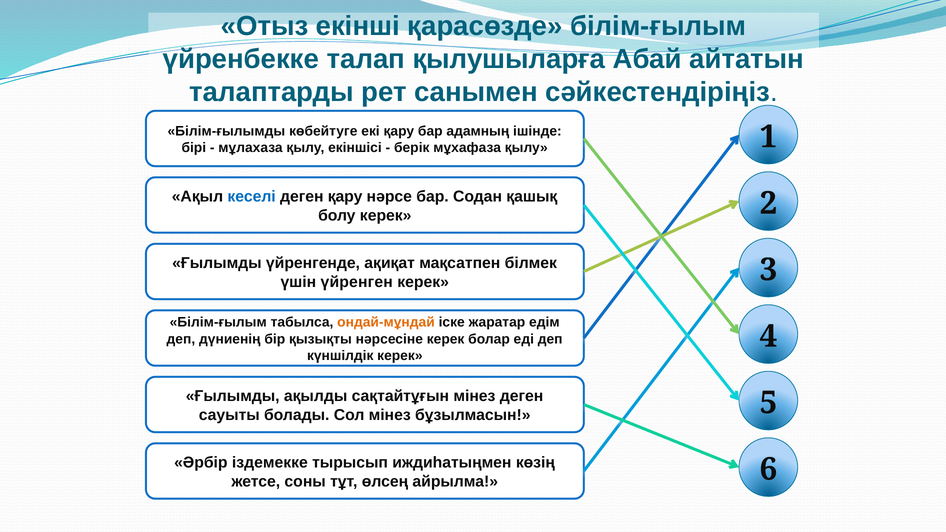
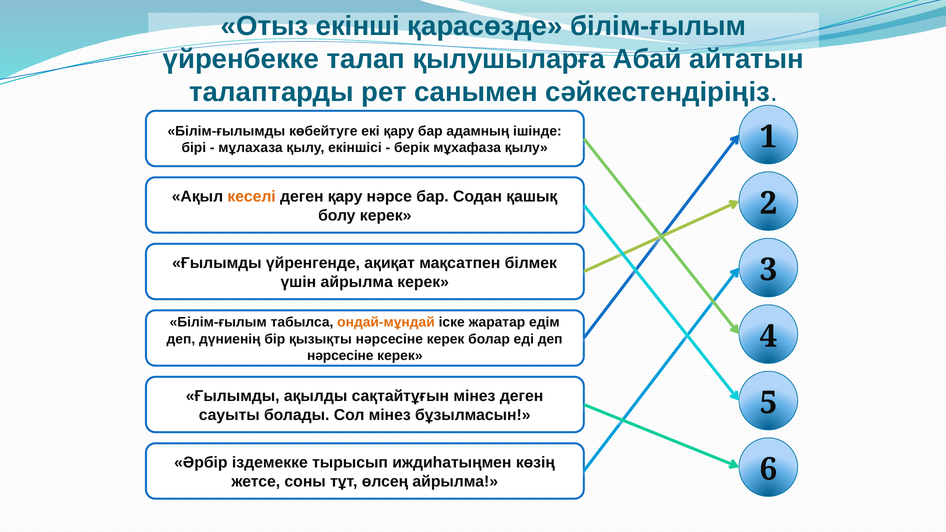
кеселі colour: blue -> orange (252, 197)
үшін үйренген: үйренген -> айрылма (357, 282)
күншілдік: күншілдік -> нәрсесіне (340, 356)
